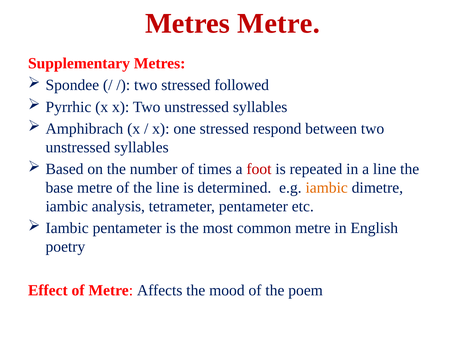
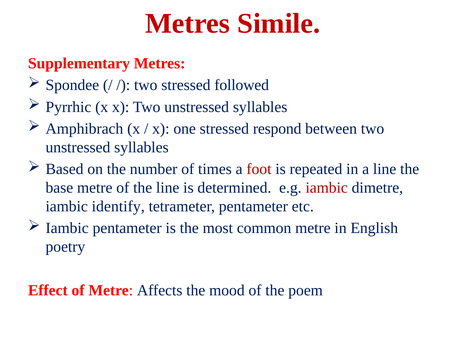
Metres Metre: Metre -> Simile (279, 23)
iambic colour: orange -> red (327, 188)
analysis: analysis -> identify (118, 207)
